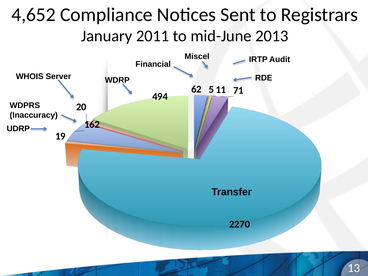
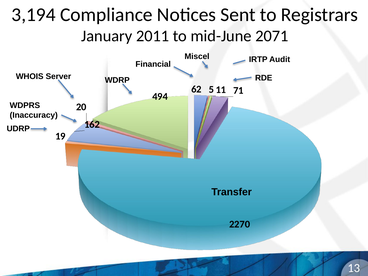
4,652: 4,652 -> 3,194 (34, 15)
2013: 2013 -> 2071 (272, 36)
